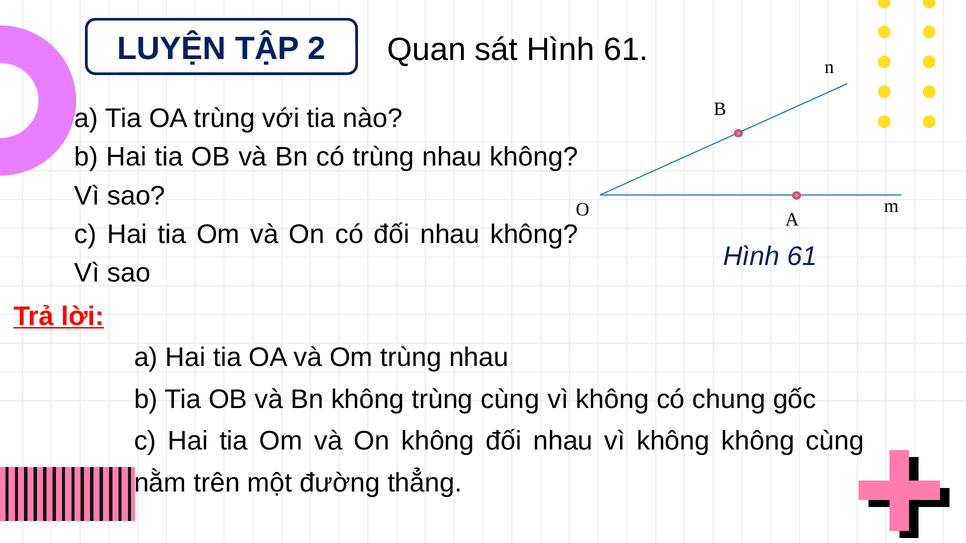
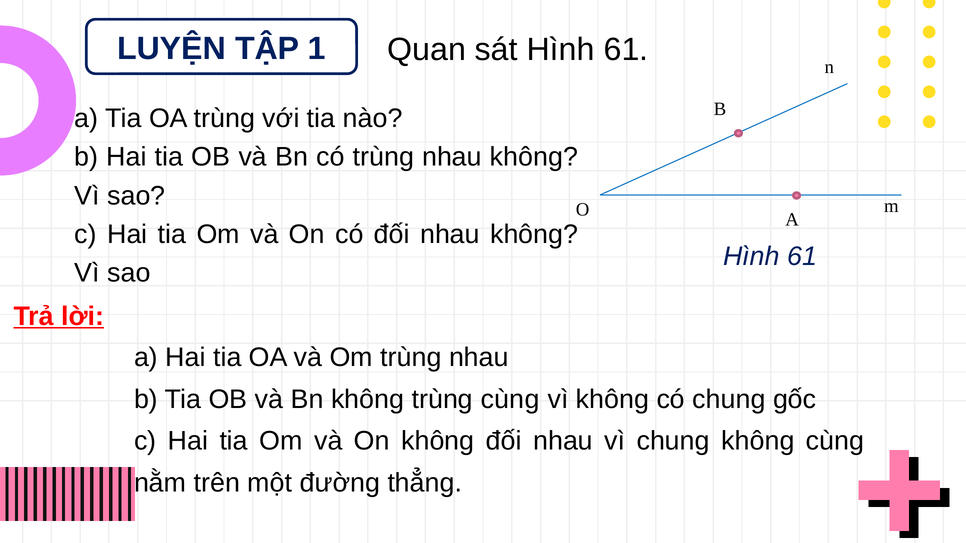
2: 2 -> 1 (317, 49)
nhau vì không: không -> chung (673, 441)
